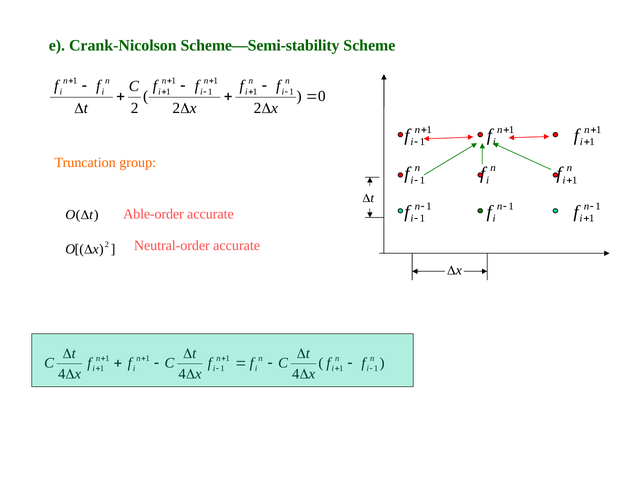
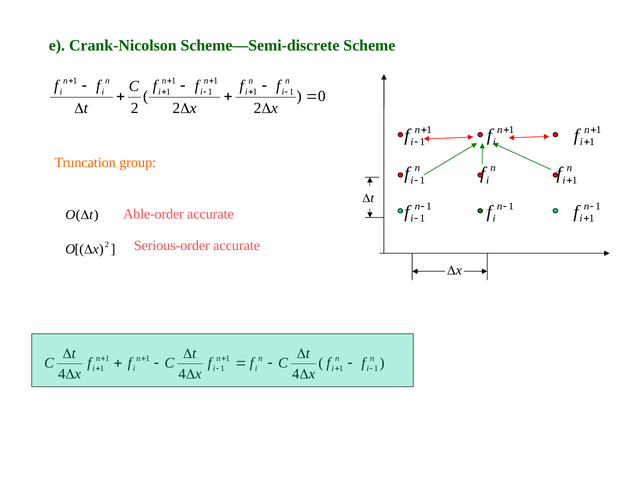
Scheme—Semi-stability: Scheme—Semi-stability -> Scheme—Semi-discrete (260, 46)
Neutral-order: Neutral-order -> Serious-order (172, 246)
